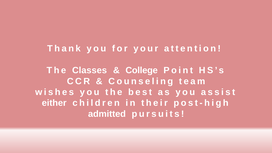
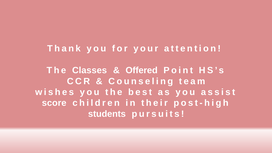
College: College -> Offered (142, 70)
either: either -> score (54, 103)
admitted: admitted -> students (107, 114)
